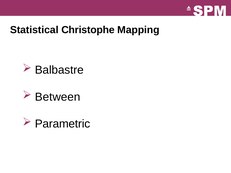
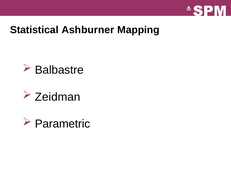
Christophe: Christophe -> Ashburner (88, 30)
Between: Between -> Zeidman (58, 97)
